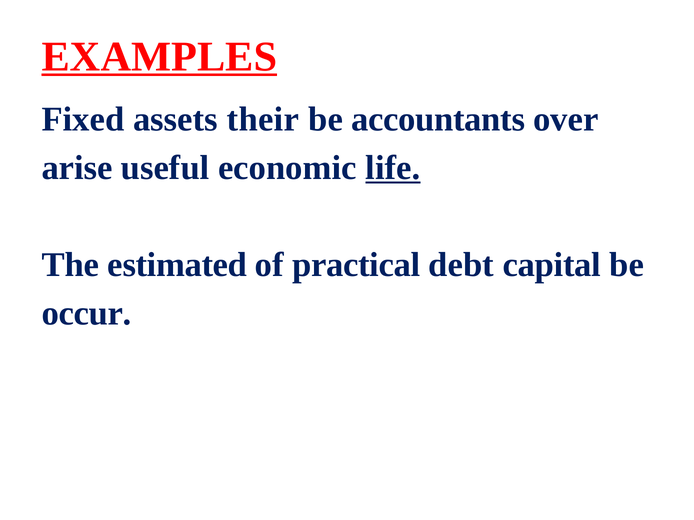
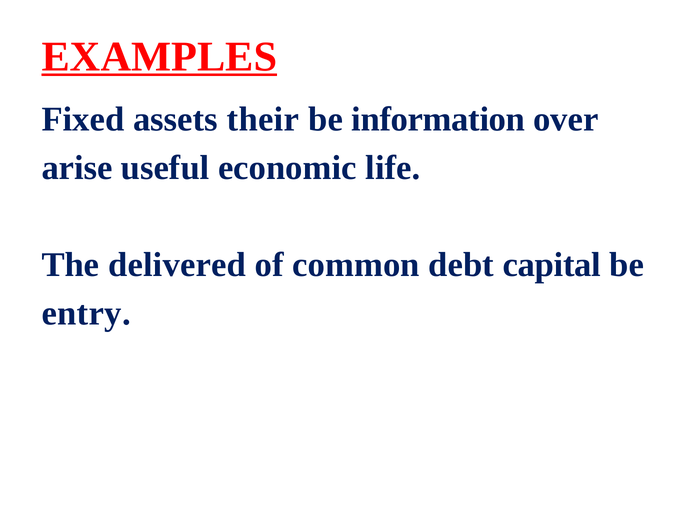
accountants: accountants -> information (438, 119)
life underline: present -> none (393, 168)
estimated: estimated -> delivered (177, 265)
practical: practical -> common (356, 265)
occur: occur -> entry (86, 314)
